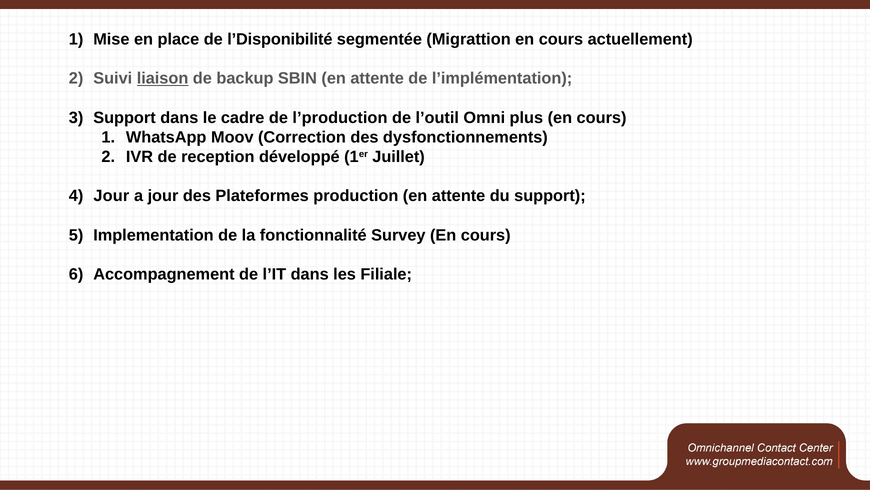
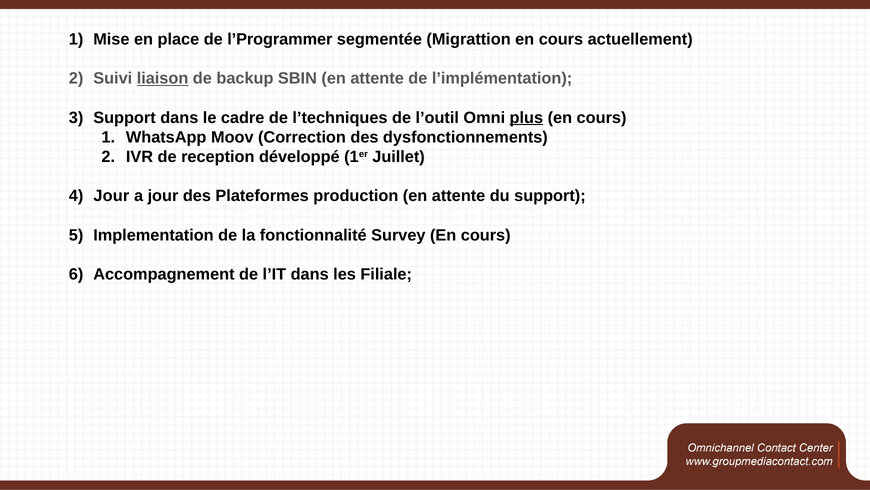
l’Disponibilité: l’Disponibilité -> l’Programmer (280, 39)
l’production: l’production -> l’techniques (340, 117)
plus underline: none -> present (526, 117)
